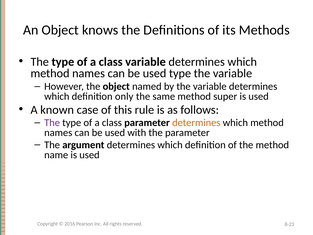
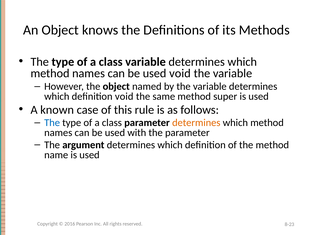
used type: type -> void (180, 73)
definition only: only -> void (124, 96)
The colour: purple -> blue (52, 123)
